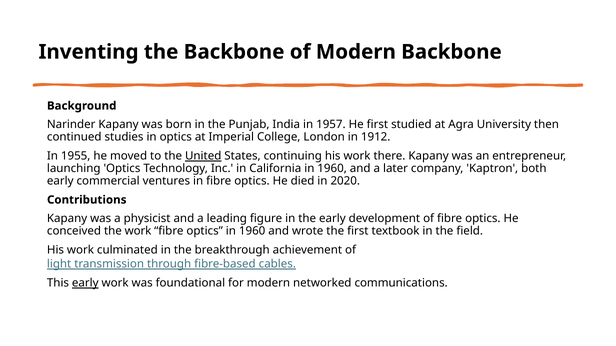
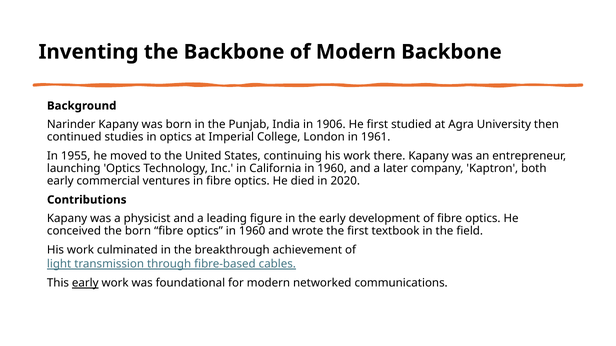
1957: 1957 -> 1906 (331, 125)
1912: 1912 -> 1961 (376, 137)
United underline: present -> none (203, 156)
the work: work -> born (138, 231)
